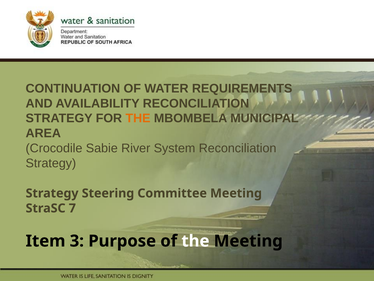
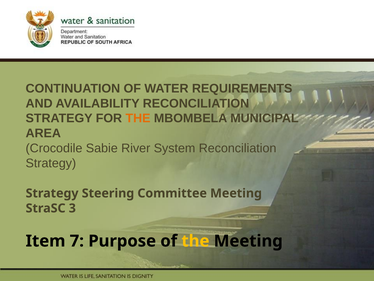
7: 7 -> 3 (72, 208)
3: 3 -> 7 (77, 241)
the colour: white -> yellow (195, 241)
